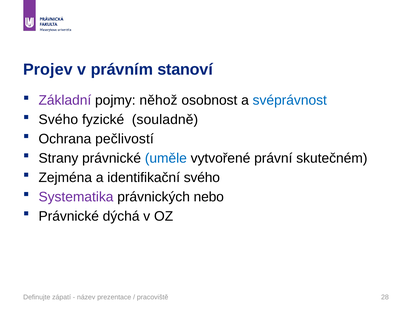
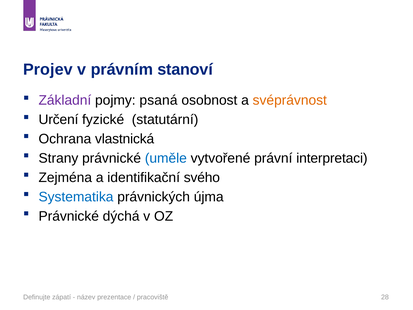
něhož: něhož -> psaná (158, 100)
svéprávnost colour: blue -> orange (290, 100)
Svého: Svého -> Určení (58, 120)
souladně: souladně -> statutární (165, 120)
pečlivostí: pečlivostí -> vlastnická (125, 139)
skutečném: skutečném -> interpretaci (332, 158)
Systematika colour: purple -> blue (76, 197)
nebo: nebo -> újma (209, 197)
